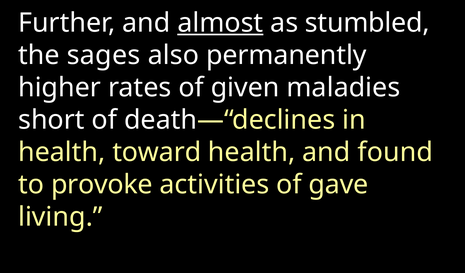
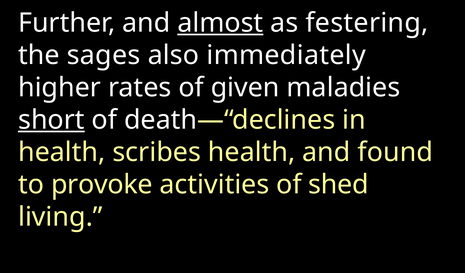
stumbled: stumbled -> festering (367, 23)
permanently: permanently -> immediately (286, 55)
short underline: none -> present (51, 120)
toward: toward -> scribes (157, 152)
gave: gave -> shed (339, 184)
